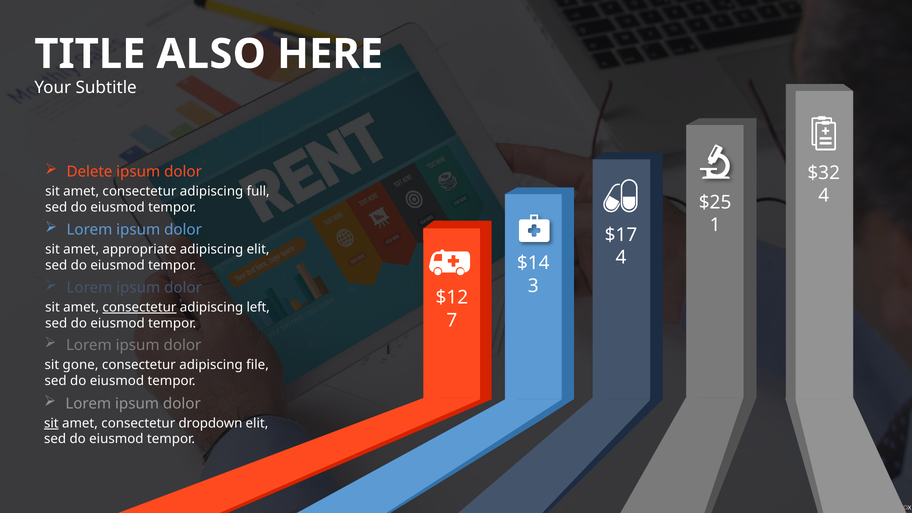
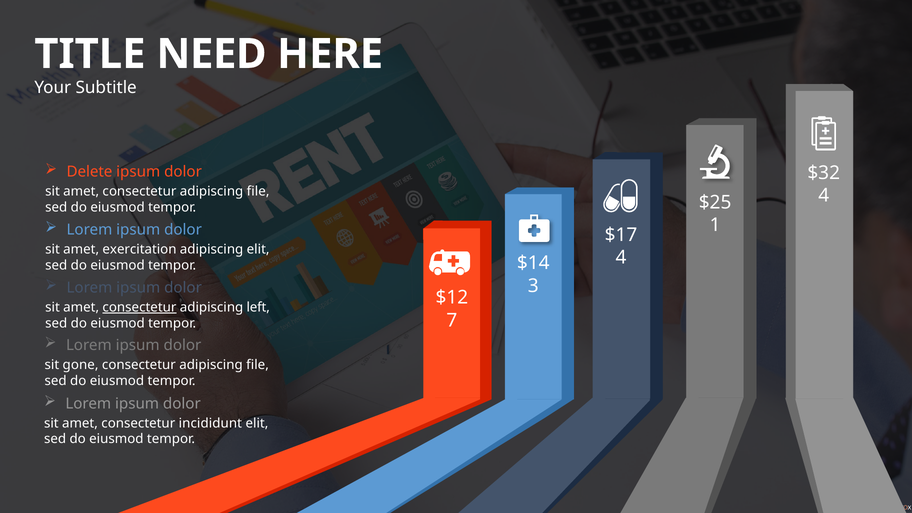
ALSO: ALSO -> NEED (211, 54)
amet consectetur adipiscing full: full -> file (258, 191)
appropriate: appropriate -> exercitation (139, 249)
sit underline: present -> none (51, 423)
dropdown: dropdown -> incididunt (210, 423)
